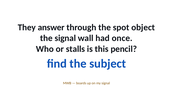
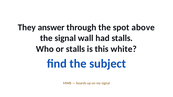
object: object -> above (143, 27)
had once: once -> stalls (122, 38)
pencil: pencil -> white (124, 49)
